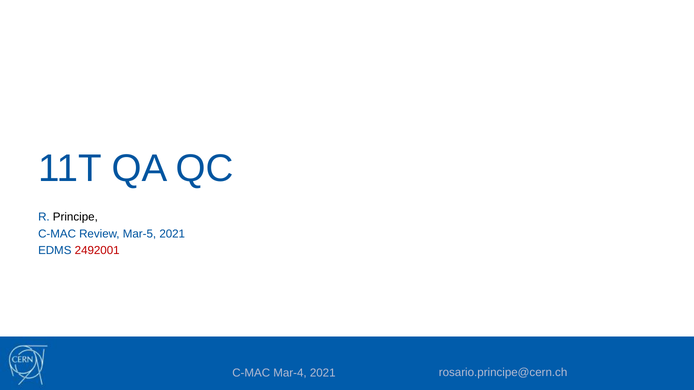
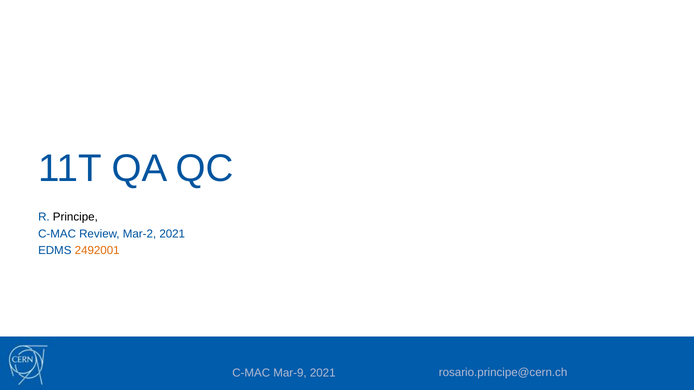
Mar-5: Mar-5 -> Mar-2 (139, 234)
2492001 colour: red -> orange (97, 251)
Mar-4: Mar-4 -> Mar-9 (290, 373)
